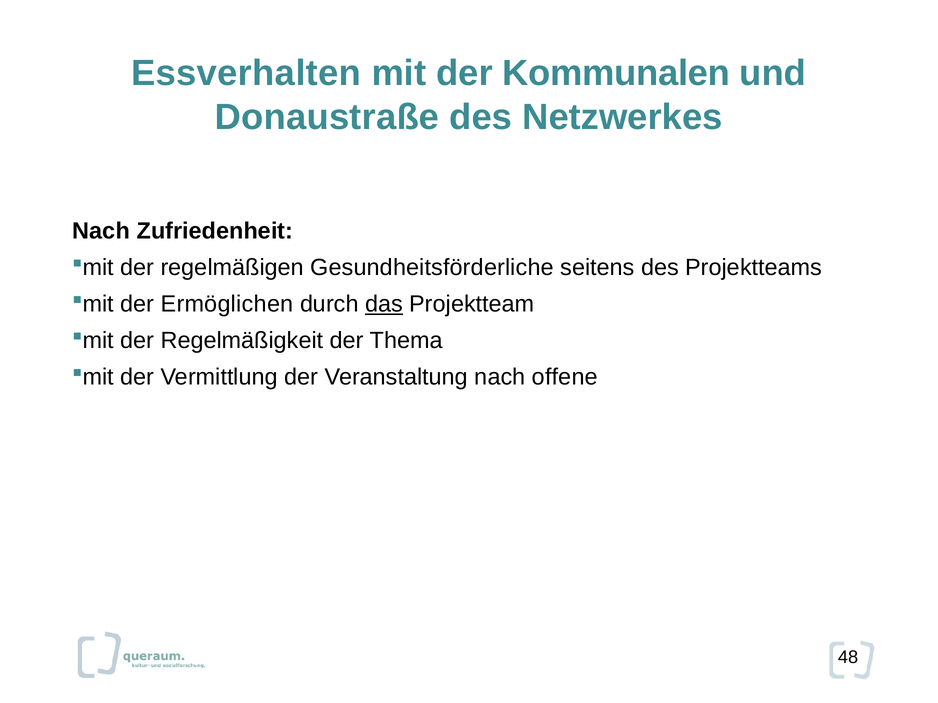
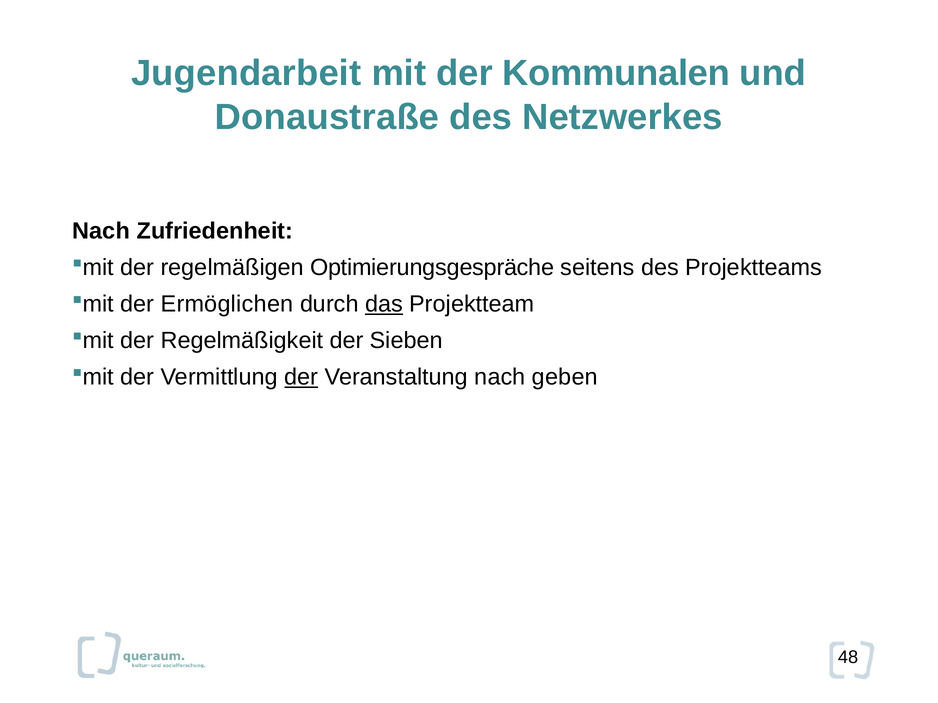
Essverhalten: Essverhalten -> Jugendarbeit (246, 73)
Gesundheitsförderliche: Gesundheitsförderliche -> Optimierungsgespräche (432, 268)
Thema: Thema -> Sieben (406, 341)
der underline: none -> present (301, 378)
offene: offene -> geben (565, 378)
